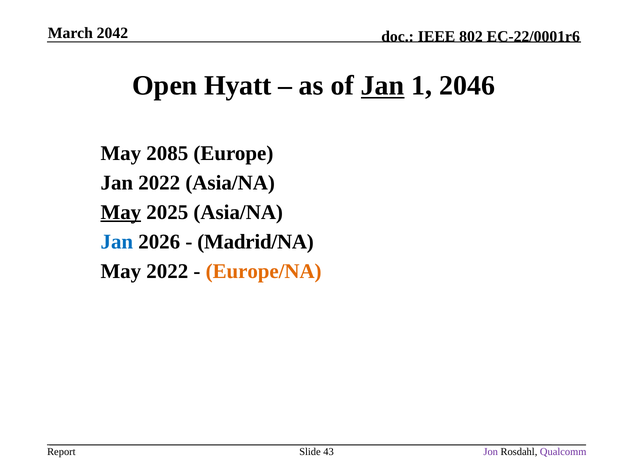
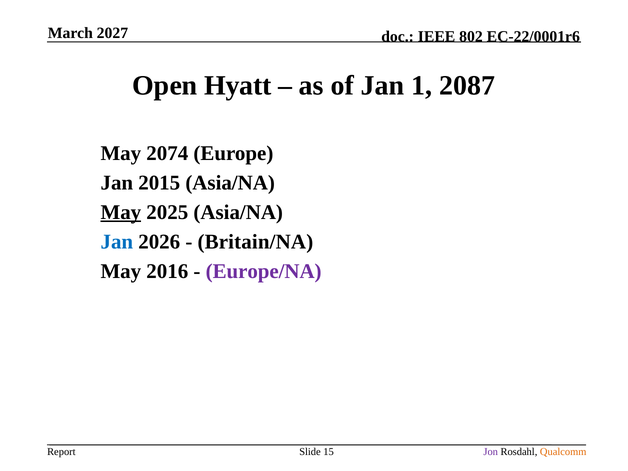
2042: 2042 -> 2027 (112, 33)
Jan underline: present -> none (383, 86)
2046: 2046 -> 2087 (467, 86)
2085: 2085 -> 2074 (167, 153)
Jan 2022: 2022 -> 2015 (159, 183)
Madrid/NA: Madrid/NA -> Britain/NA (255, 242)
May 2022: 2022 -> 2016 (167, 271)
Europe/NA colour: orange -> purple (264, 271)
43: 43 -> 15 (329, 452)
Qualcomm colour: purple -> orange (563, 452)
